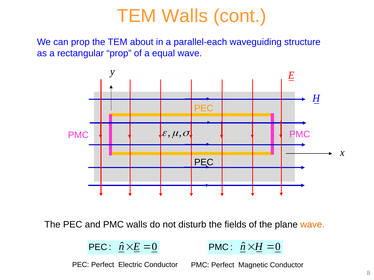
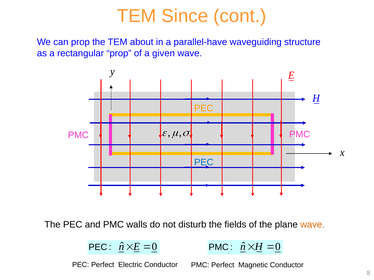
TEM Walls: Walls -> Since (185, 16)
parallel-each: parallel-each -> parallel-have (200, 42)
equal: equal -> given (164, 53)
PEC colour: black -> blue (204, 163)
